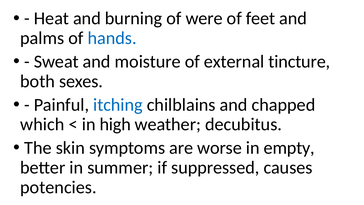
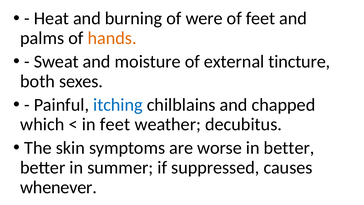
hands colour: blue -> orange (112, 38)
in high: high -> feet (115, 124)
in empty: empty -> better (289, 148)
potencies: potencies -> whenever (59, 187)
